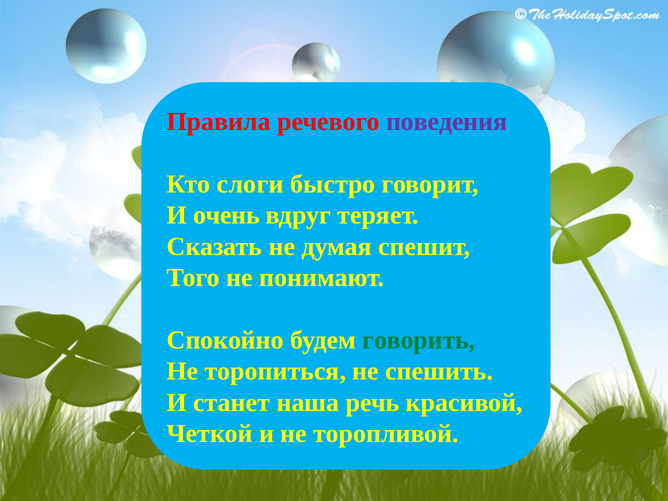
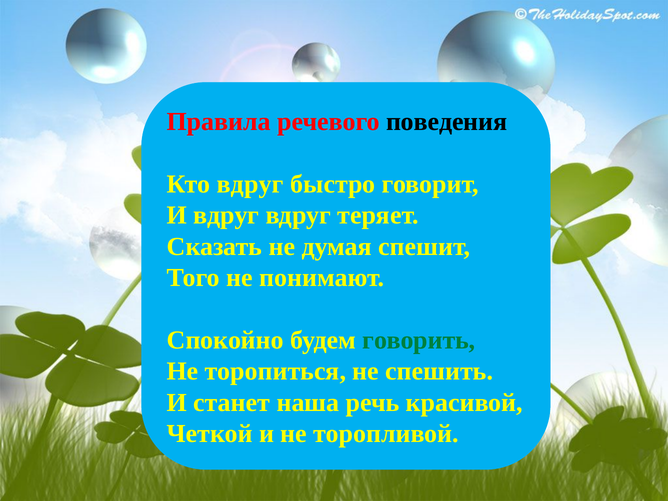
поведения colour: purple -> black (447, 122)
Кто слоги: слоги -> вдруг (250, 184)
И очень: очень -> вдруг (226, 215)
